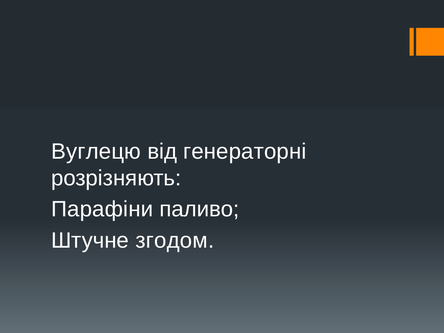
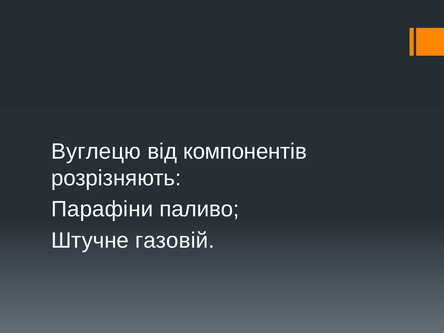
генераторні: генераторні -> компонентів (245, 152)
згодом: згодом -> газовій (175, 240)
